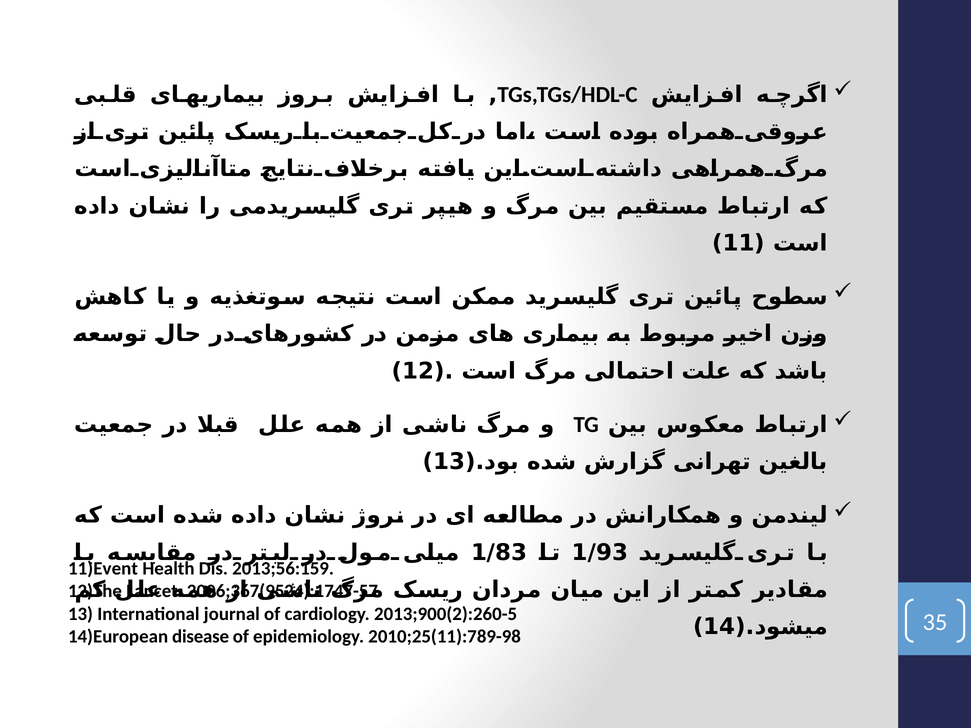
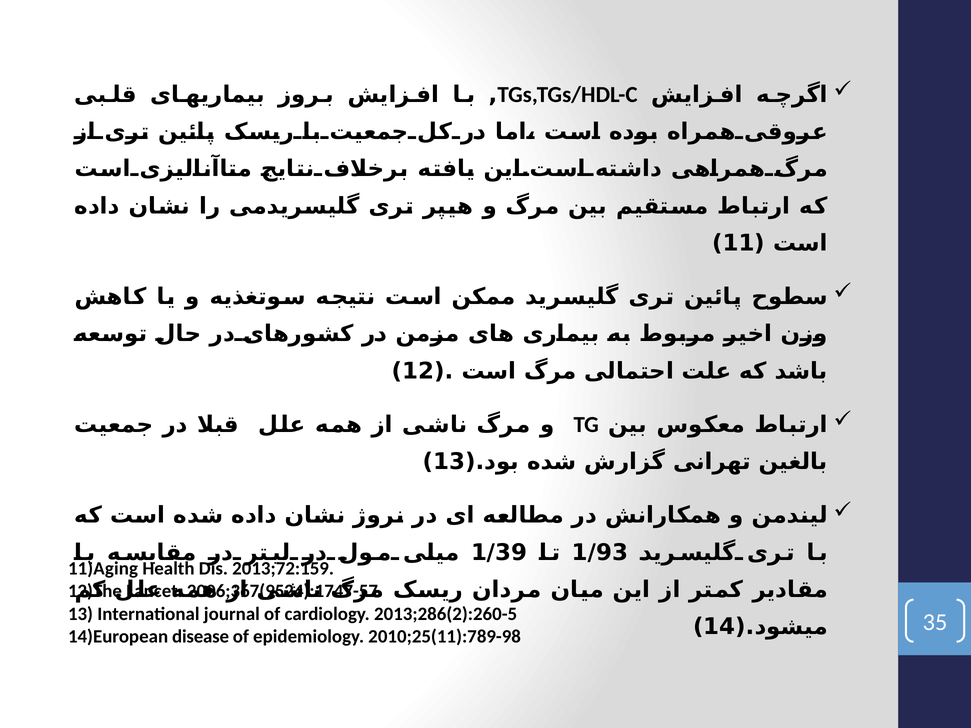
1/83: 1/83 -> 1/39 (499, 553)
11)Event: 11)Event -> 11)Aging (103, 569)
2013;56:159: 2013;56:159 -> 2013;72:159 (283, 569)
2013;900(2):260-5: 2013;900(2):260-5 -> 2013;286(2):260-5 (446, 614)
